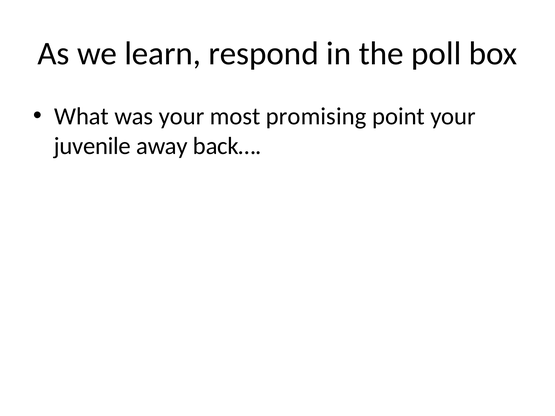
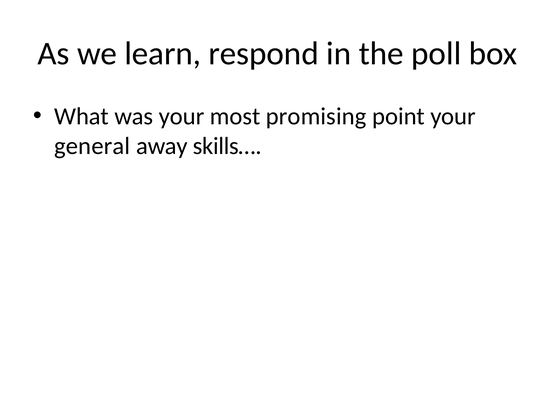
juvenile: juvenile -> general (92, 146)
back…: back… -> skills… (227, 146)
